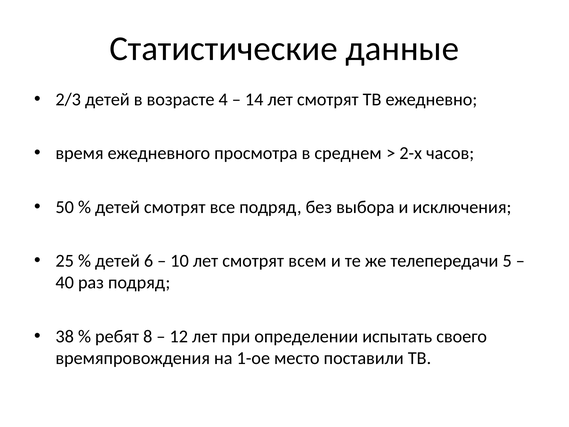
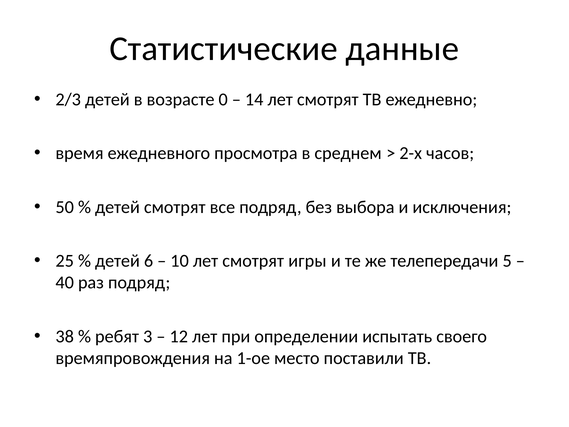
4: 4 -> 0 (223, 99)
всем: всем -> игры (307, 261)
8: 8 -> 3 (148, 336)
